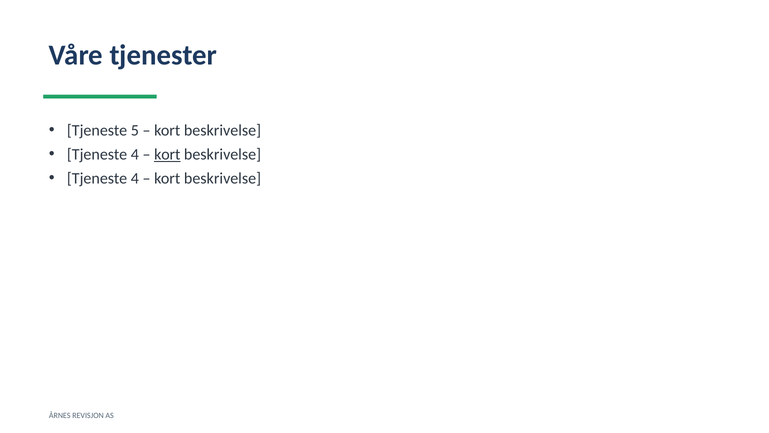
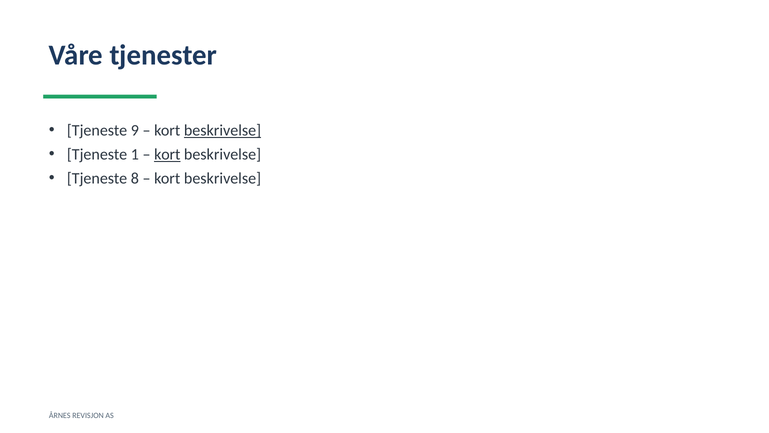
5: 5 -> 9 (135, 130)
beskrivelse underline: none -> present (223, 130)
4: 4 -> 1 (135, 154)
4: 4 -> 8 (135, 178)
